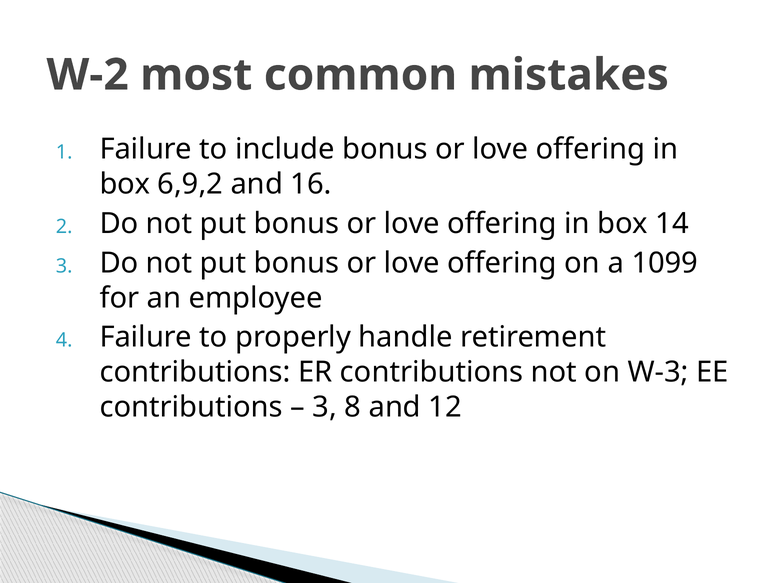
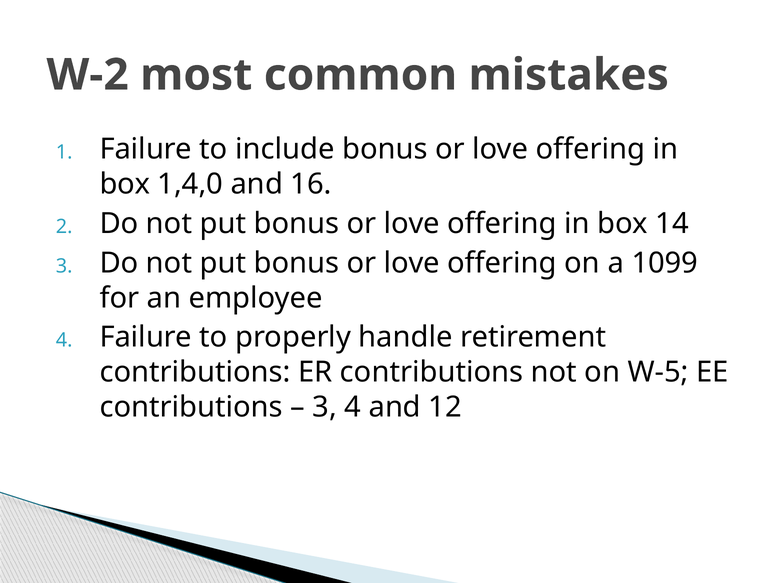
6,9,2: 6,9,2 -> 1,4,0 (190, 184)
W-3: W-3 -> W-5 (658, 372)
3 8: 8 -> 4 (353, 407)
